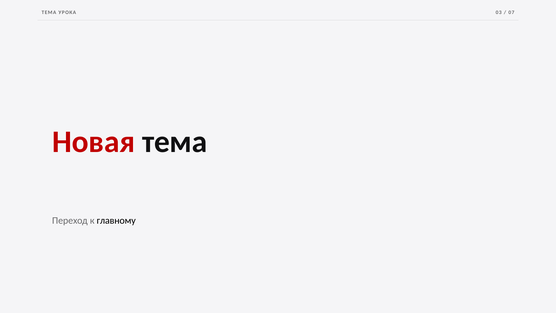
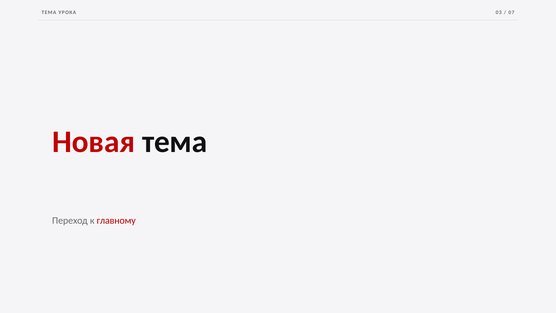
главному colour: black -> red (116, 220)
